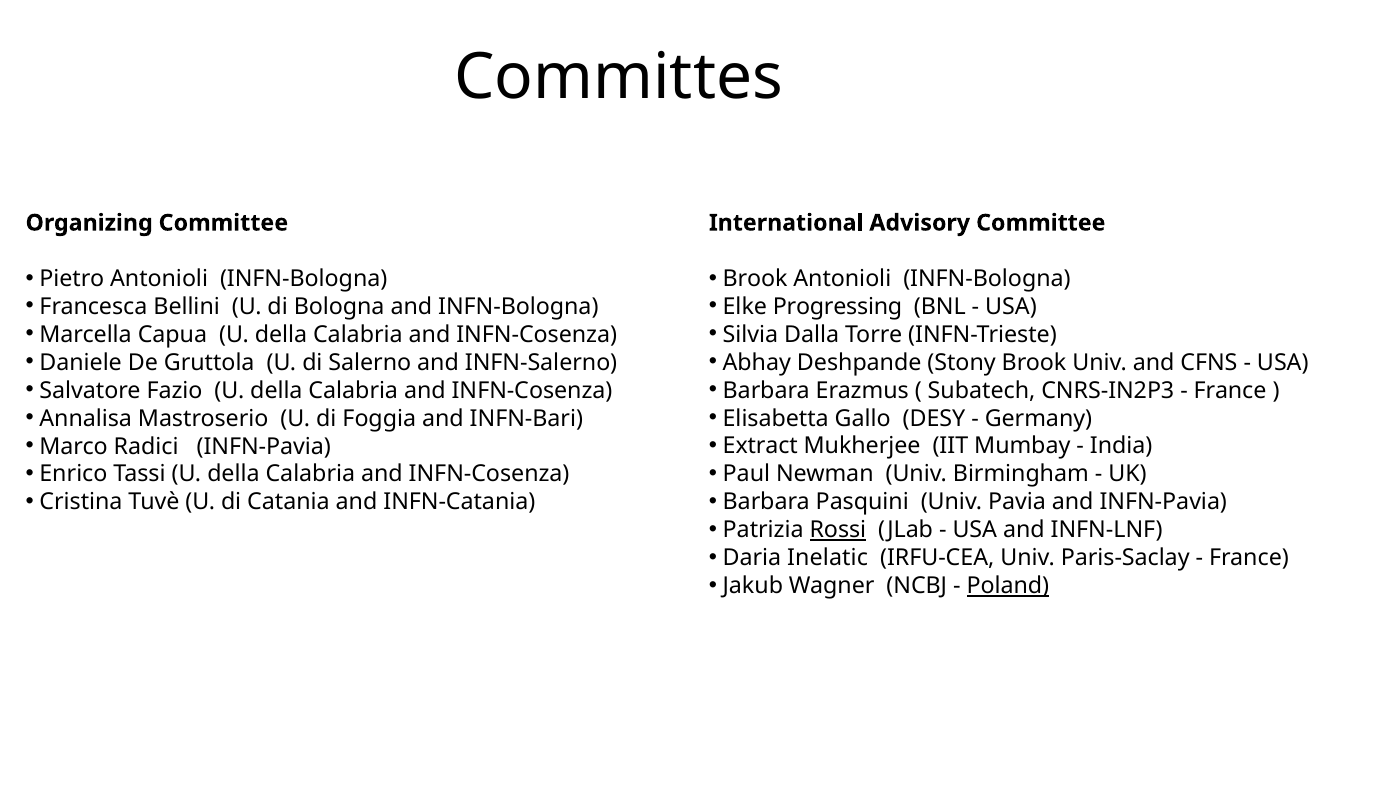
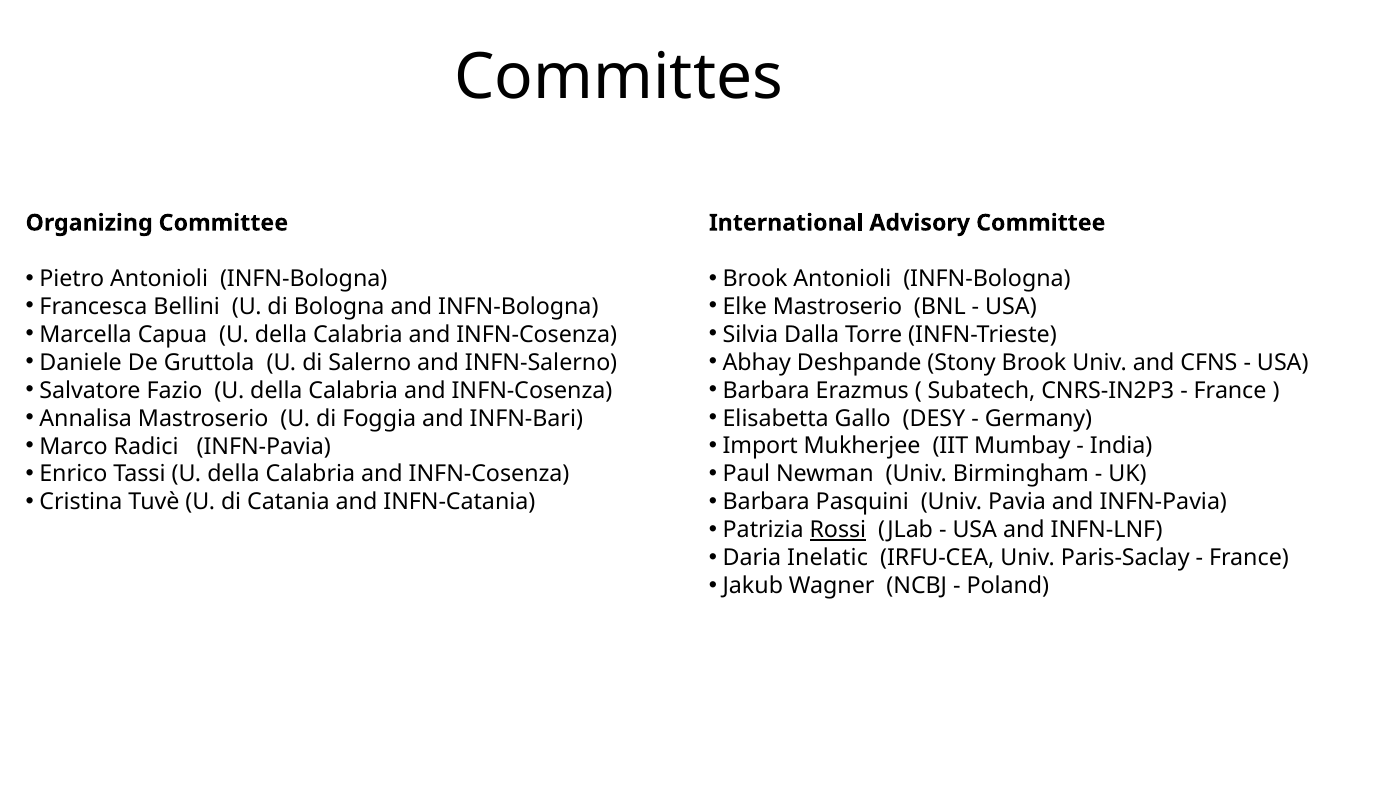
Elke Progressing: Progressing -> Mastroserio (838, 307)
Extract: Extract -> Import (760, 446)
Poland underline: present -> none (1008, 586)
